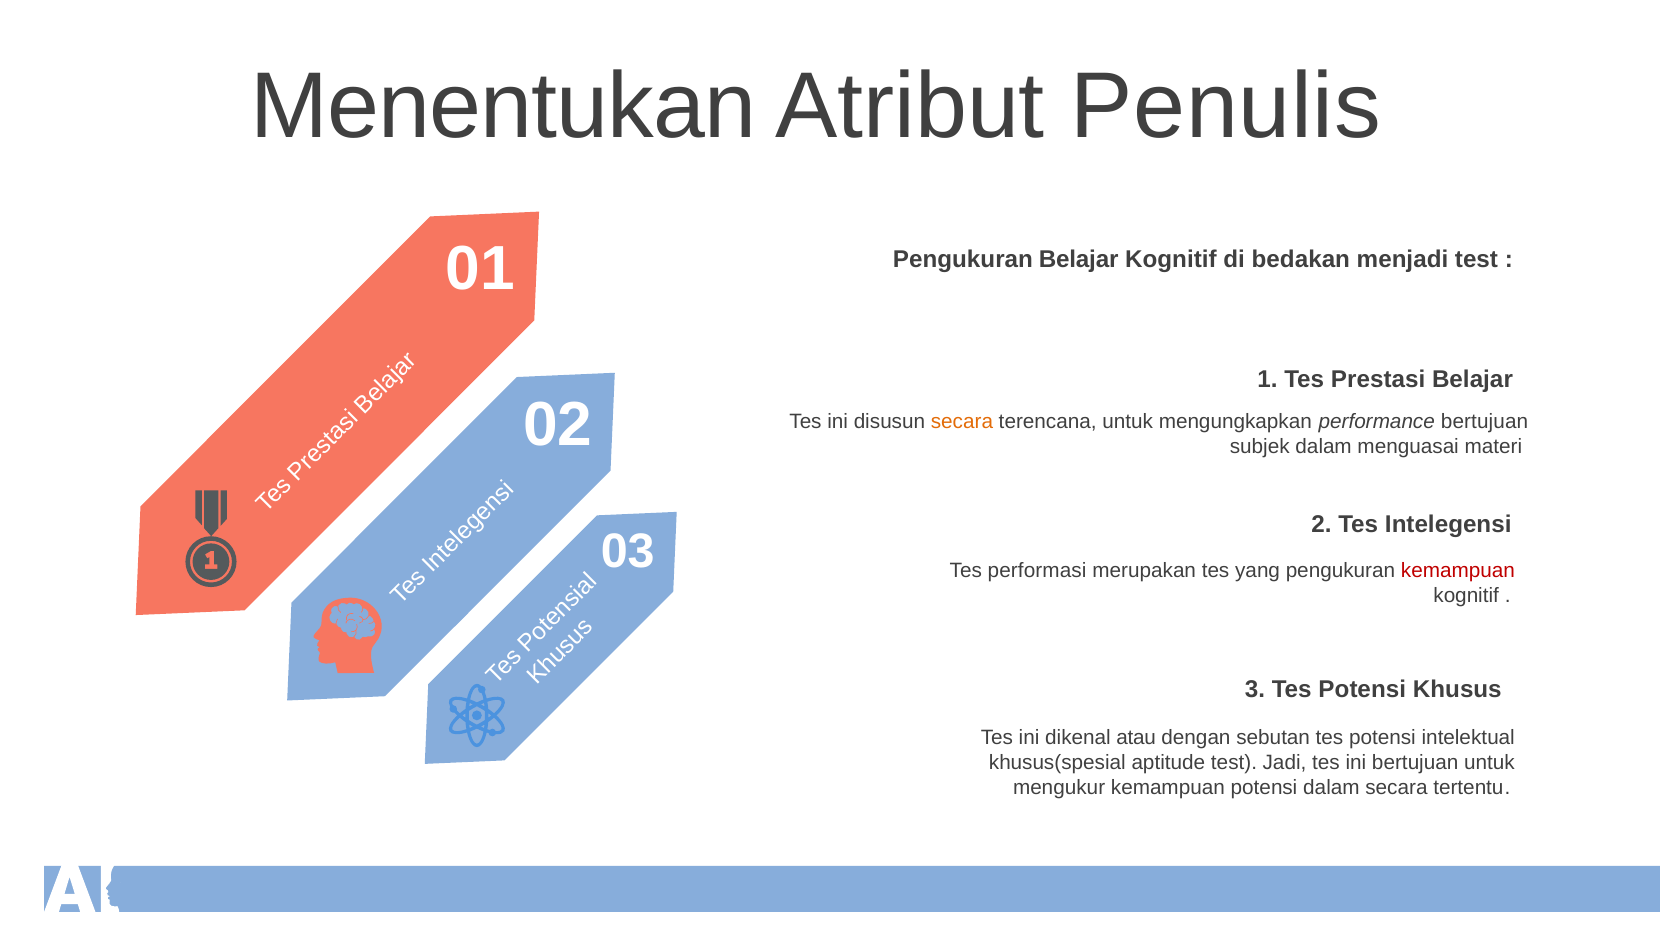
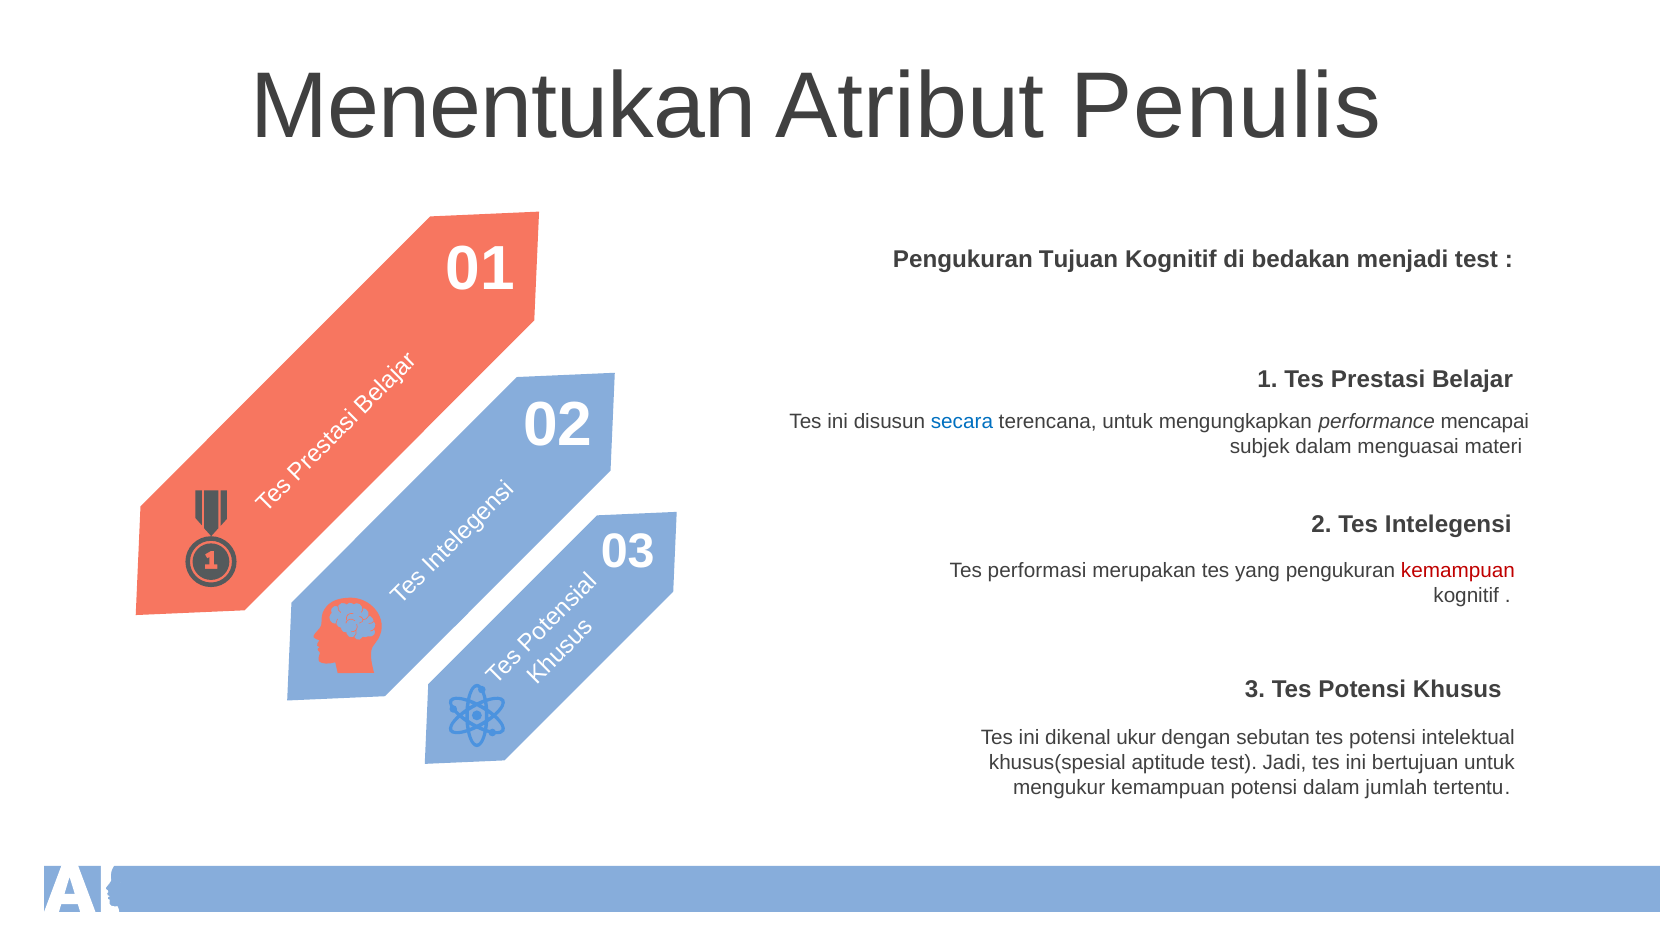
Pengukuran Belajar: Belajar -> Tujuan (1079, 259)
secara colour: orange -> blue (962, 422)
performance bertujuan: bertujuan -> mencapai (1485, 422)
atau: atau -> ukur (1136, 737)
dalam secara: secara -> jumlah (1396, 787)
